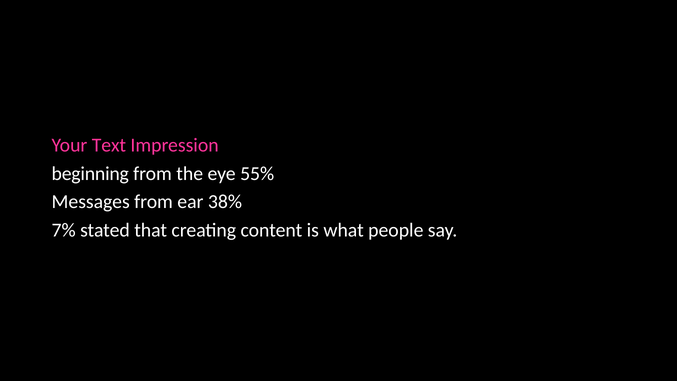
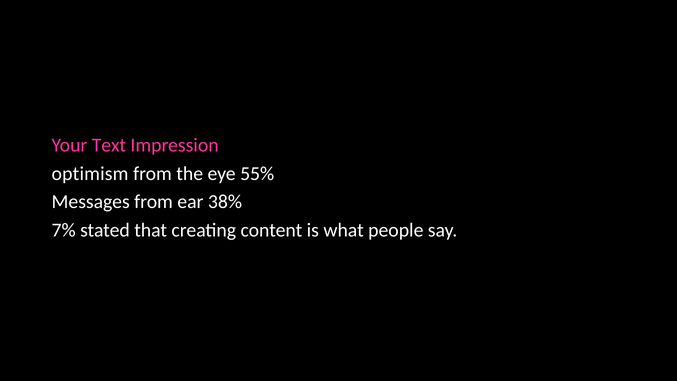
beginning: beginning -> optimism (90, 173)
